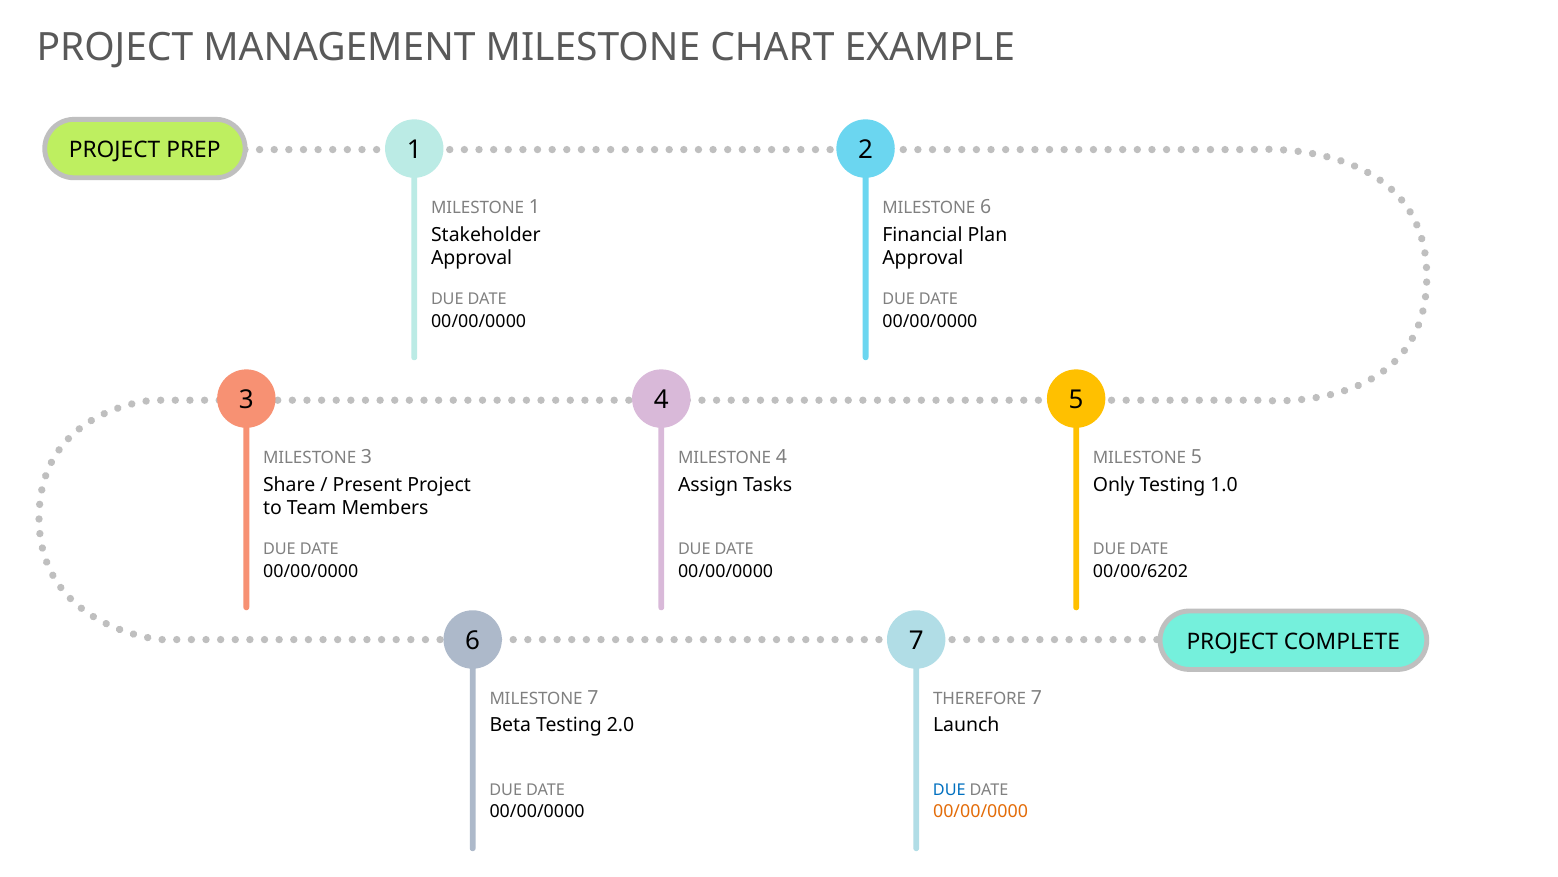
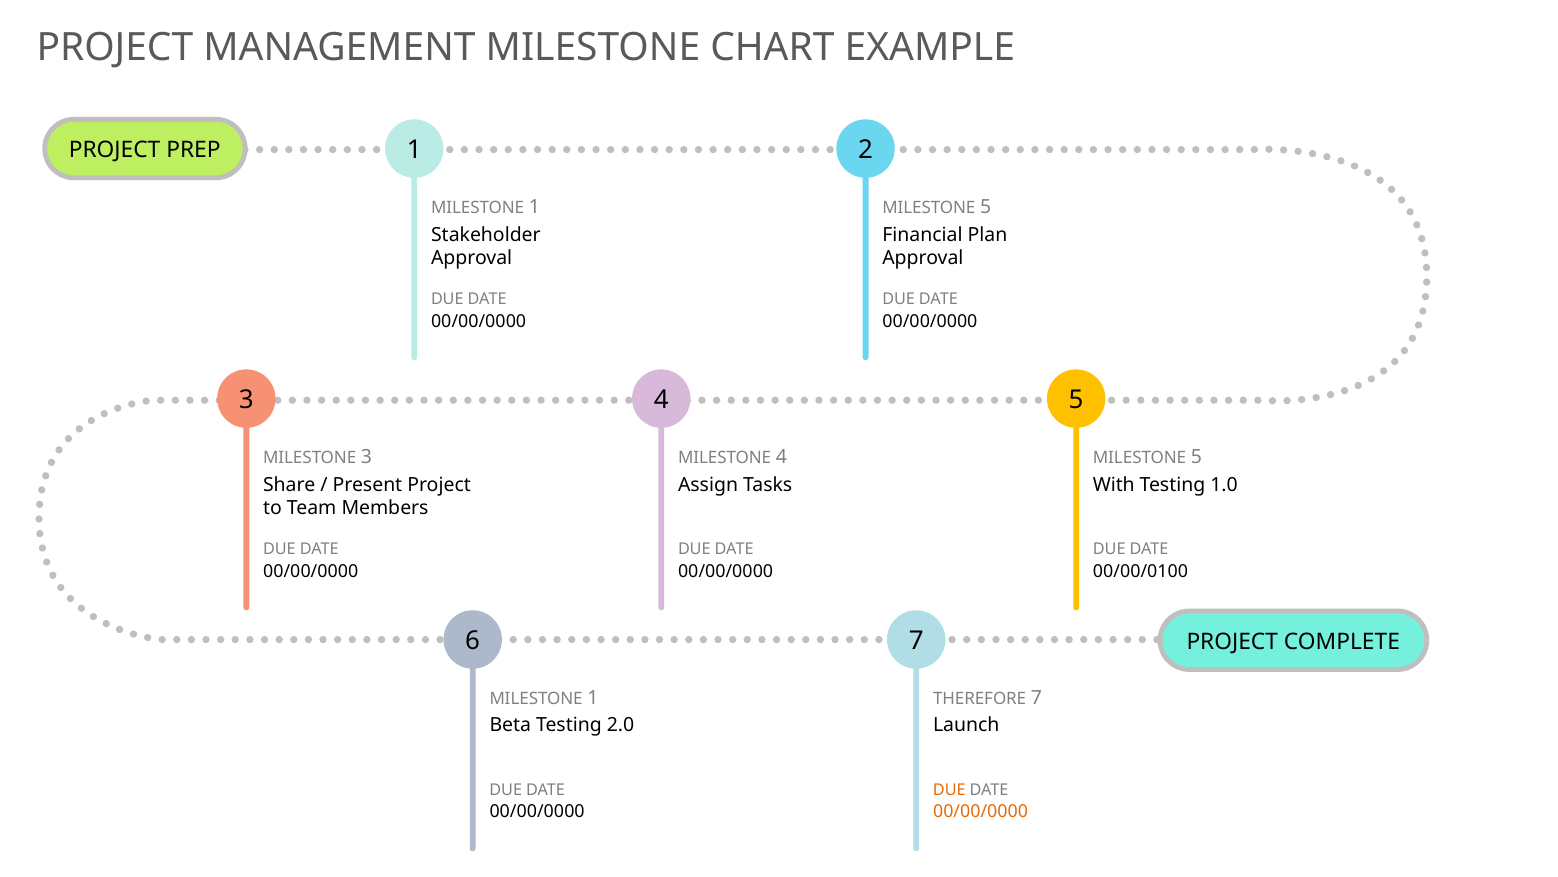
6: 6 -> 5 (986, 207)
Only: Only -> With (1114, 484)
00/00/6202: 00/00/6202 -> 00/00/0100 (1141, 571)
7: 7 -> 1 (593, 697)
DUE colour: blue -> orange (949, 789)
